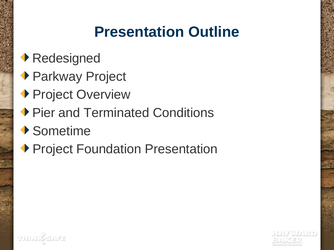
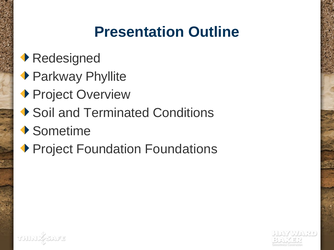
Parkway Project: Project -> Phyllite (106, 77)
Pier: Pier -> Soil (44, 113)
Foundation Presentation: Presentation -> Foundations (181, 149)
